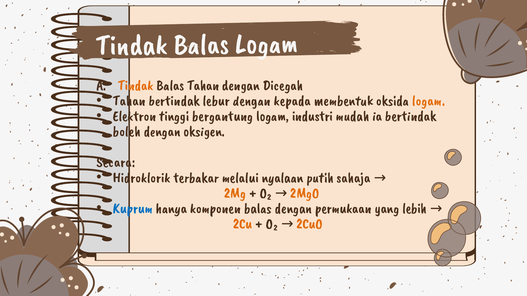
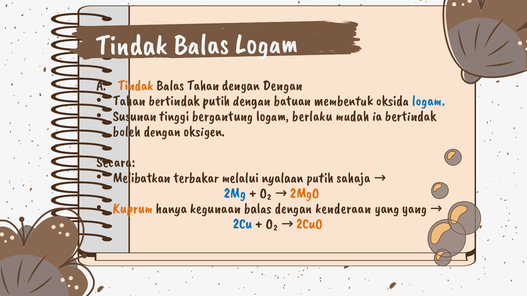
dengan Dicegah: Dicegah -> Dengan (283, 86)
bertindak lebur: lebur -> putih (216, 101)
kepada: kepada -> batuan (292, 101)
logam colour: orange -> blue (429, 101)
Elektron: Elektron -> Susunan (135, 116)
industri: industri -> berlaku (312, 116)
Hidroklorik: Hidroklorik -> Melibatkan (142, 178)
2Mg colour: orange -> blue (235, 193)
Kuprum colour: blue -> orange (133, 209)
komponen: komponen -> kegunaan (216, 209)
permukaan: permukaan -> kenderaan (343, 209)
yang lebih: lebih -> yang (415, 209)
2Cu colour: orange -> blue (243, 224)
